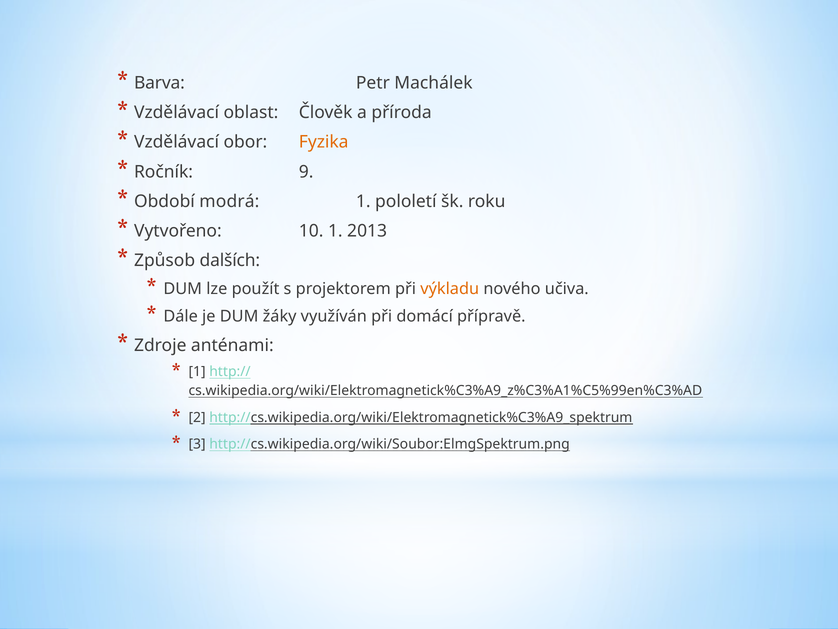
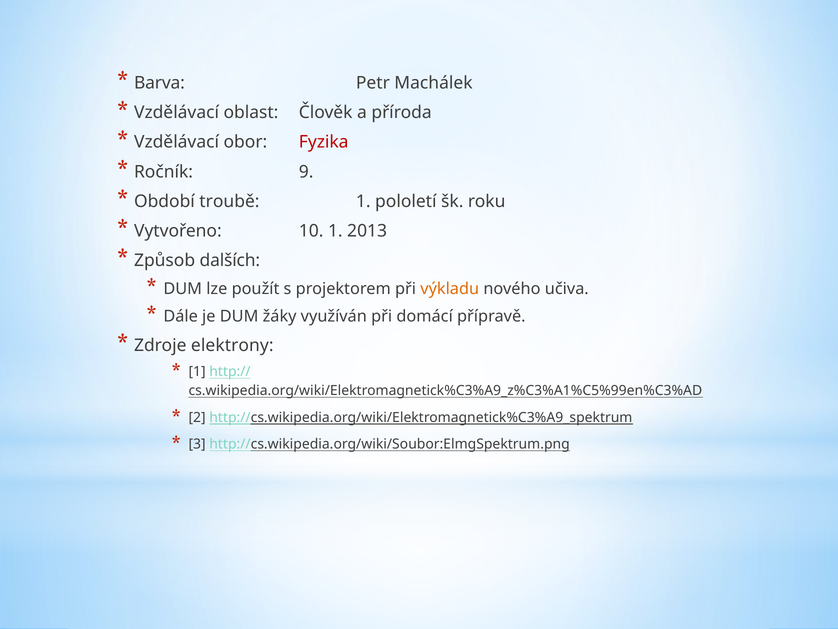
Fyzika colour: orange -> red (324, 142)
modrá: modrá -> troubě (229, 201)
anténami: anténami -> elektrony (232, 345)
